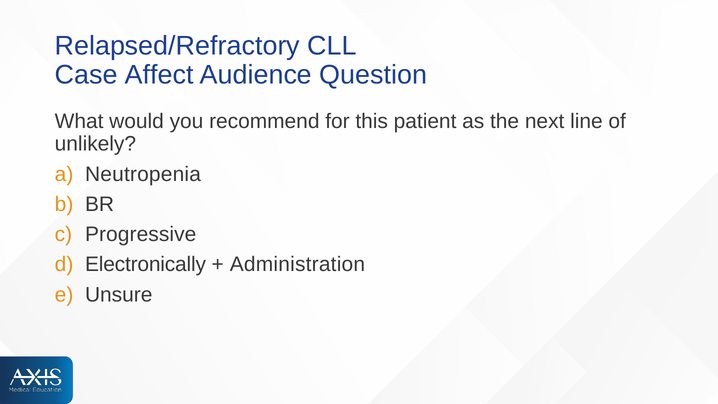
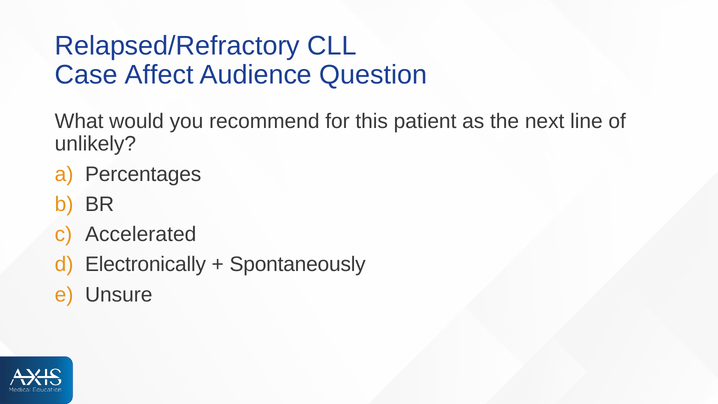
Neutropenia: Neutropenia -> Percentages (143, 174)
Progressive: Progressive -> Accelerated (141, 234)
Administration: Administration -> Spontaneously (298, 264)
